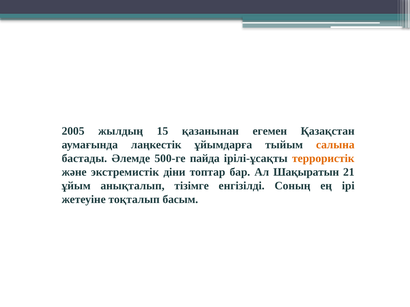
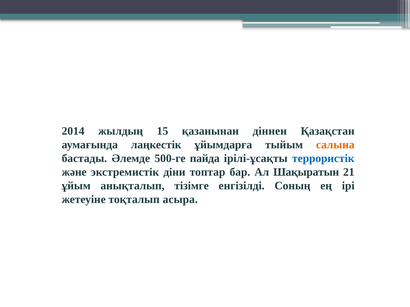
2005: 2005 -> 2014 (73, 131)
егемен: егемен -> діннен (270, 131)
террористік colour: orange -> blue (323, 159)
басым: басым -> асыра (180, 200)
